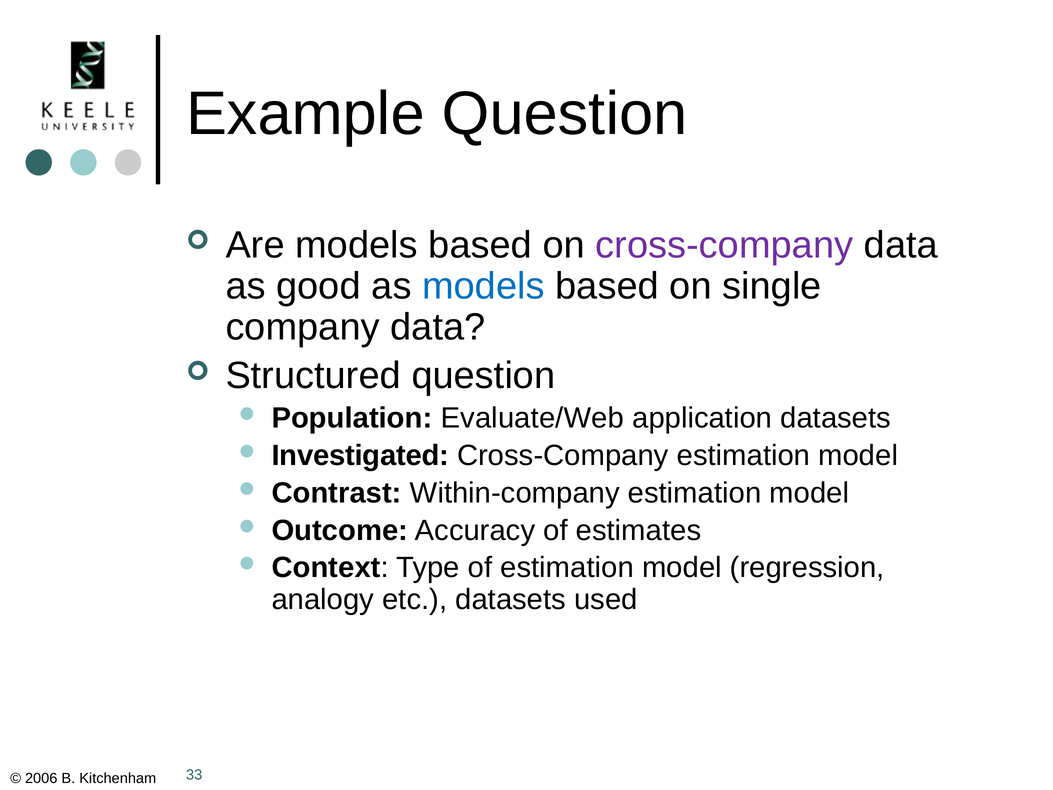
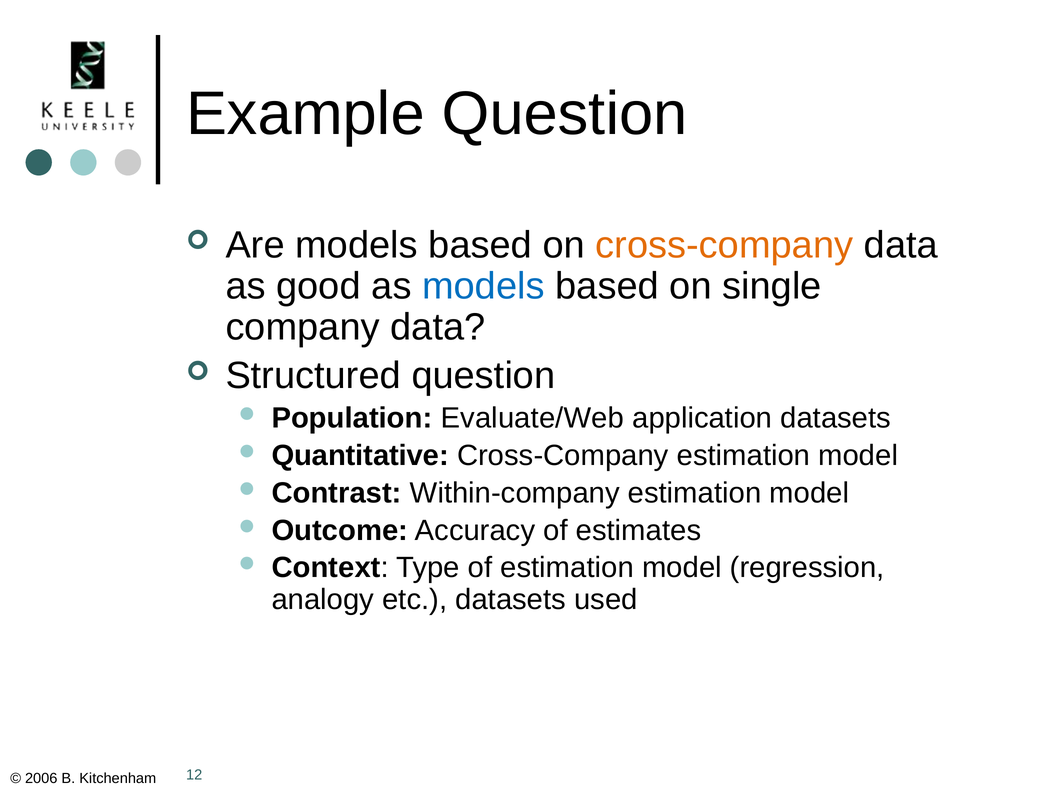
cross-company colour: purple -> orange (724, 245)
Investigated: Investigated -> Quantitative (360, 455)
33: 33 -> 12 (194, 775)
